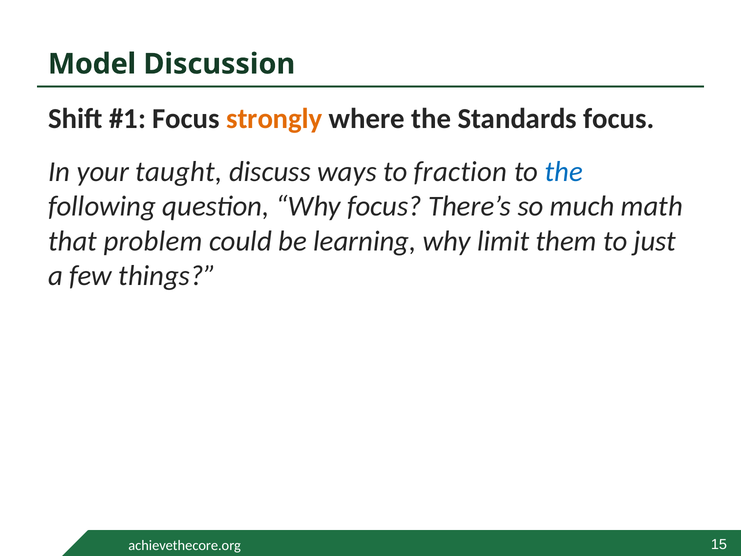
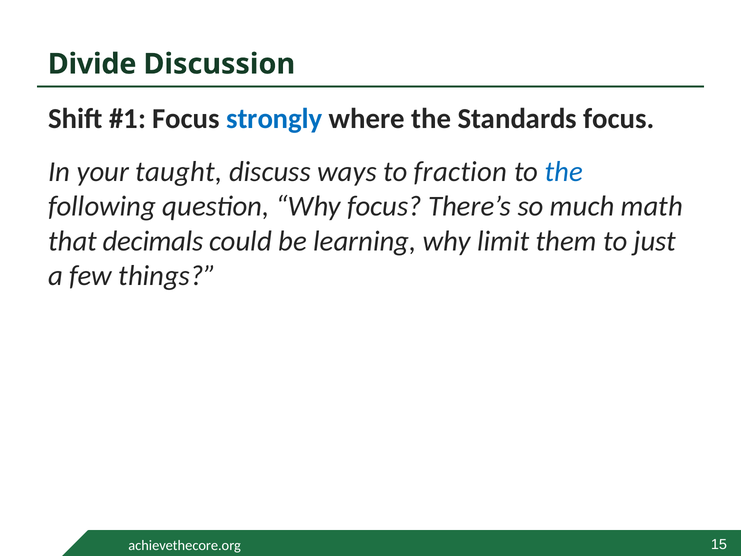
Model: Model -> Divide (92, 64)
strongly colour: orange -> blue (274, 119)
problem: problem -> decimals (153, 241)
